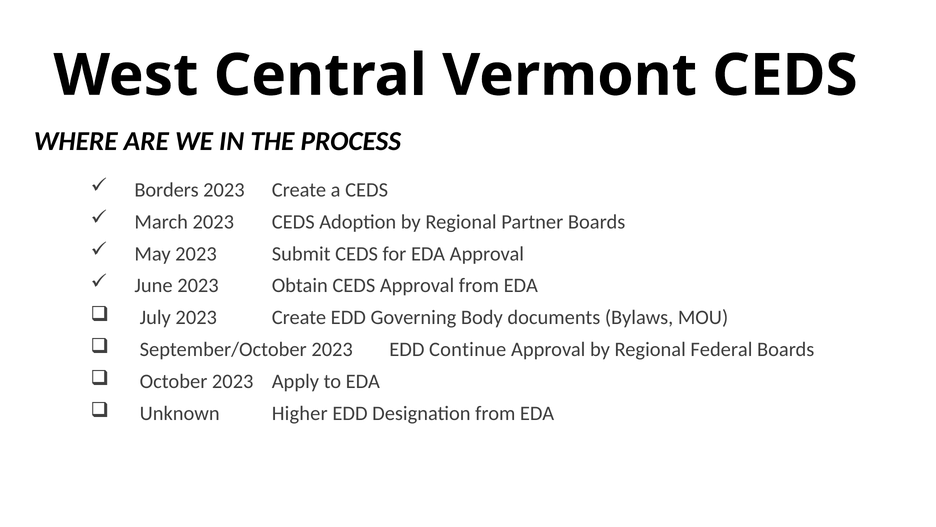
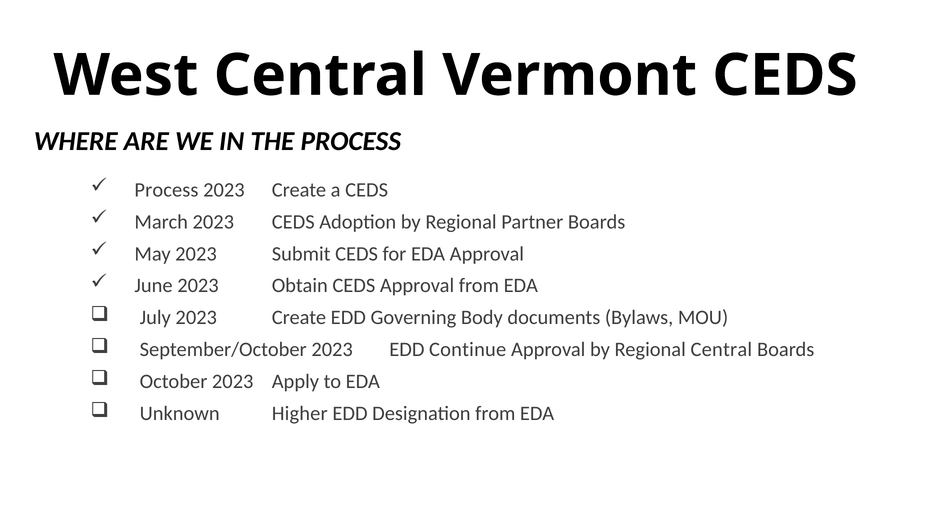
Borders: Borders -> Process (166, 190)
Regional Federal: Federal -> Central (721, 349)
